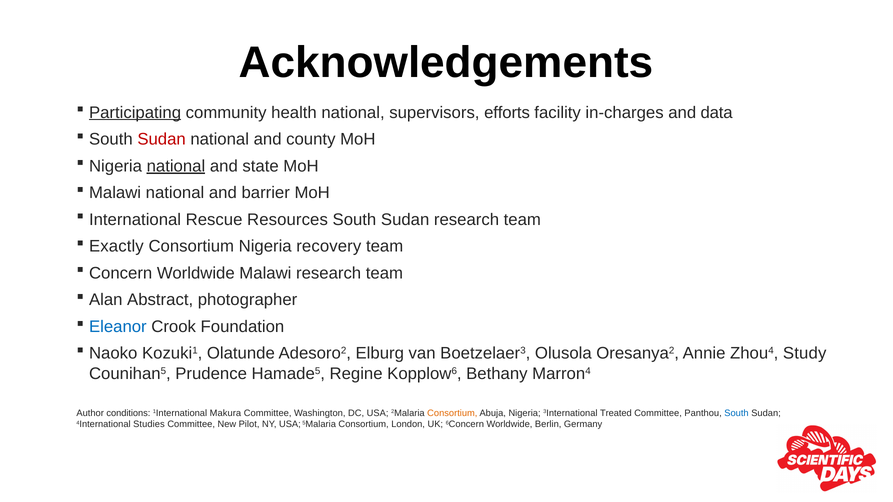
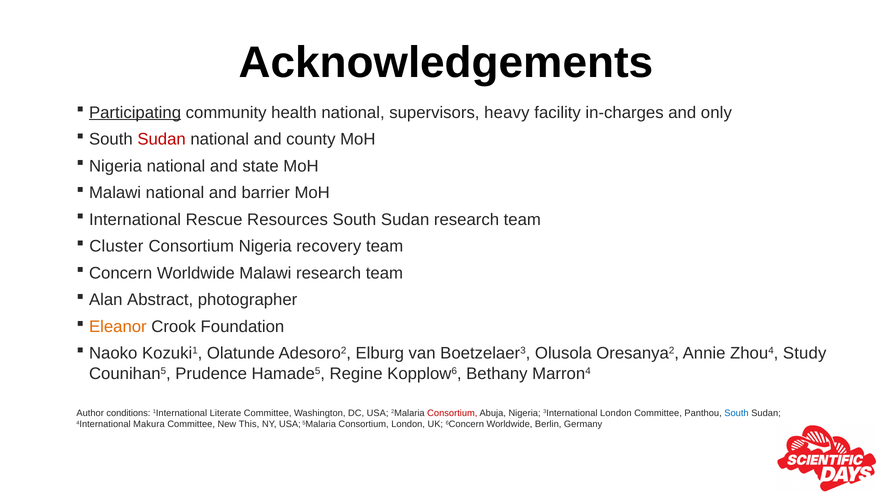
efforts: efforts -> heavy (507, 113)
data: data -> only (716, 113)
national underline: present -> none (176, 166)
Exactly: Exactly -> Cluster (116, 247)
Eleanor colour: blue -> orange (118, 327)
Makura: Makura -> Literate (225, 413)
Consortium colour: orange -> red (452, 413)
3International Treated: Treated -> London (616, 413)
Studies: Studies -> Makura (149, 425)
Pilot: Pilot -> This (249, 425)
